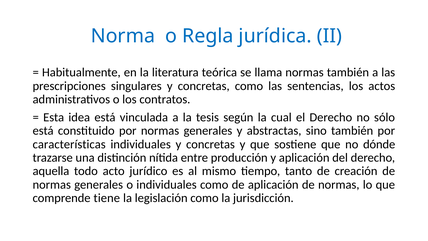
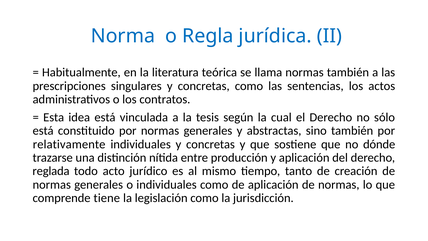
características: características -> relativamente (69, 144)
aquella: aquella -> reglada (51, 171)
